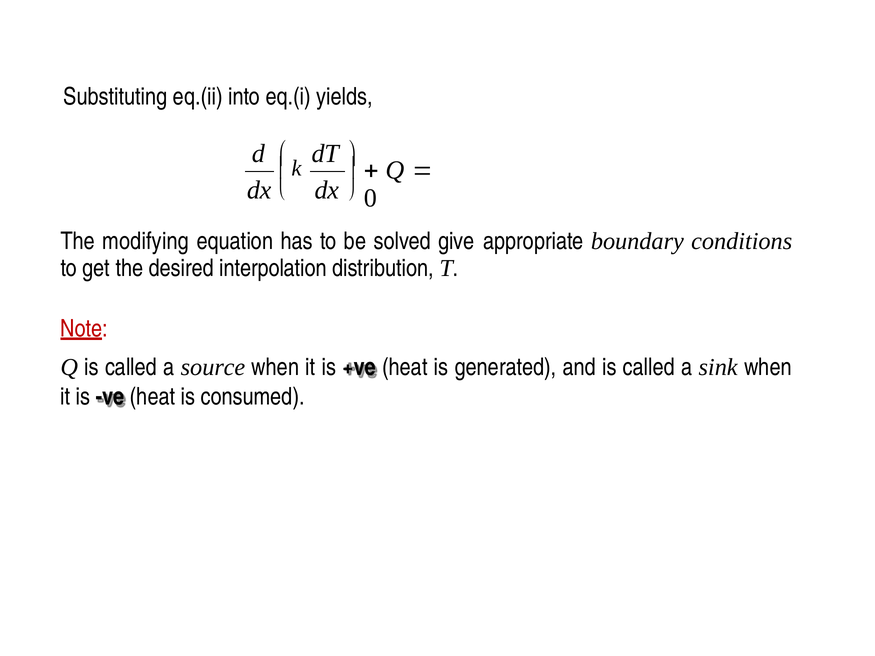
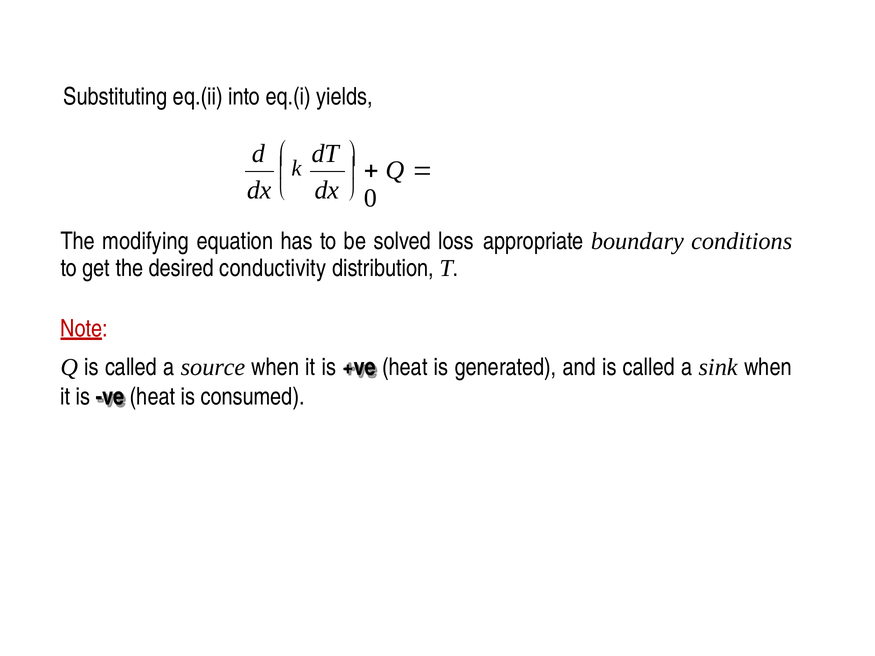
give: give -> loss (456, 241)
interpolation: interpolation -> conductivity (273, 268)
